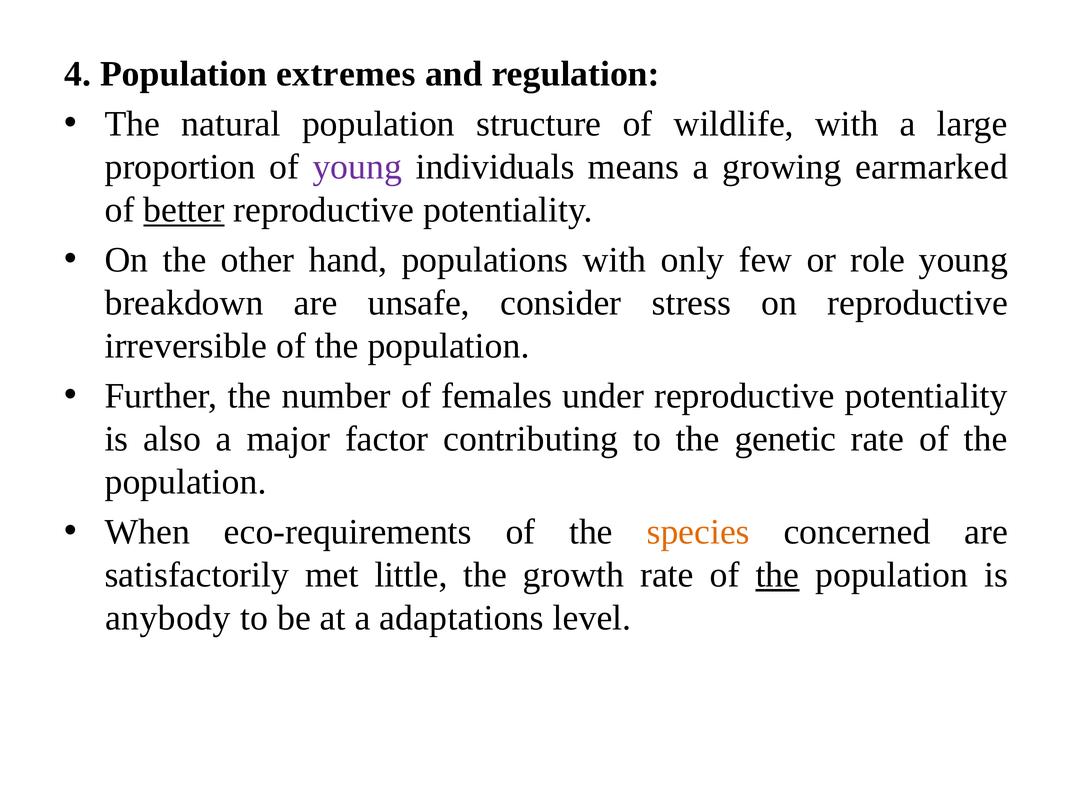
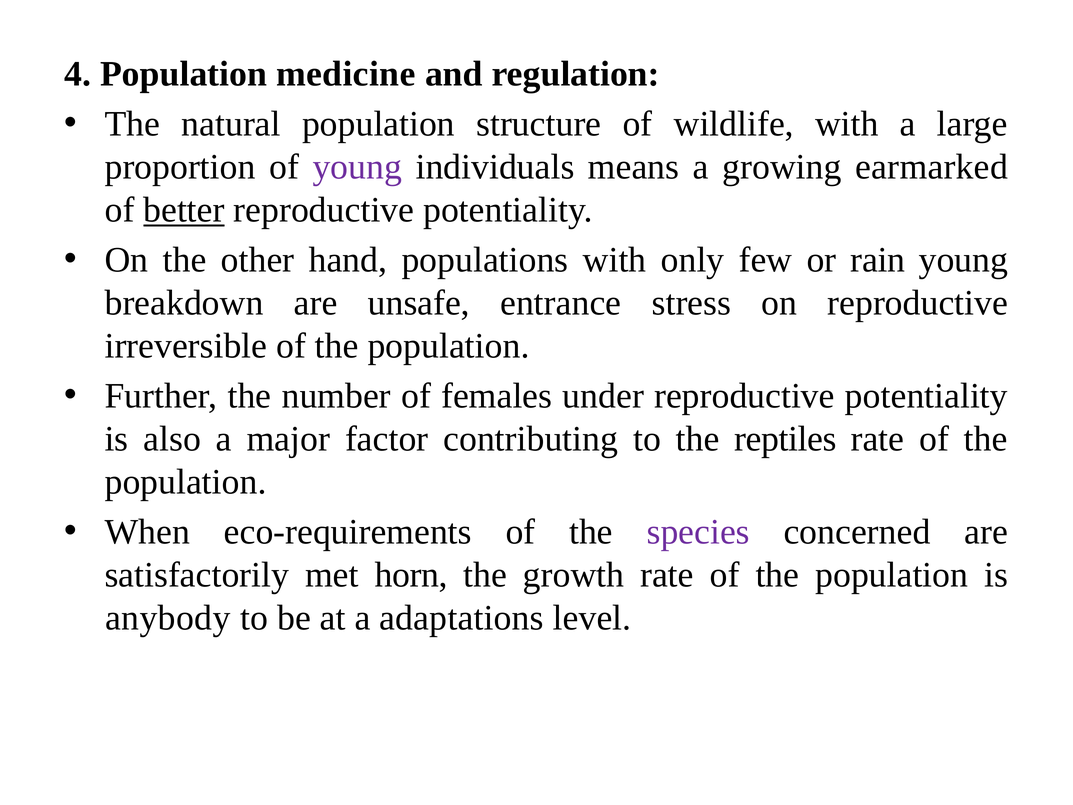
extremes: extremes -> medicine (346, 74)
role: role -> rain (878, 260)
consider: consider -> entrance (561, 303)
genetic: genetic -> reptiles (785, 439)
species colour: orange -> purple (698, 532)
little: little -> horn (411, 575)
the underline: present -> none (777, 575)
